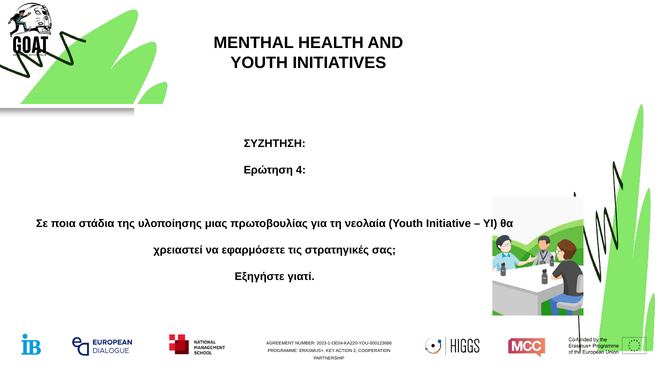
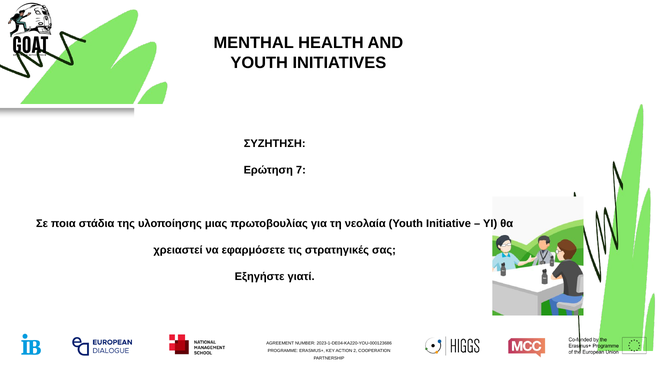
4: 4 -> 7 (301, 170)
